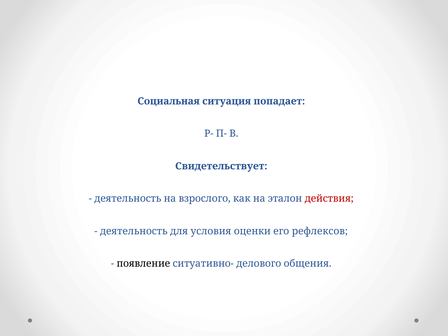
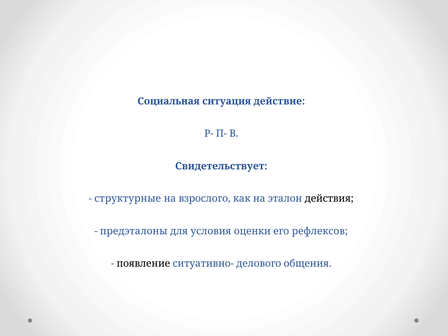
попадает: попадает -> действие (279, 101)
деятельность: деятельность -> структурные (128, 199)
действия colour: red -> black (329, 199)
деятельность: деятельность -> предэталоны (134, 231)
